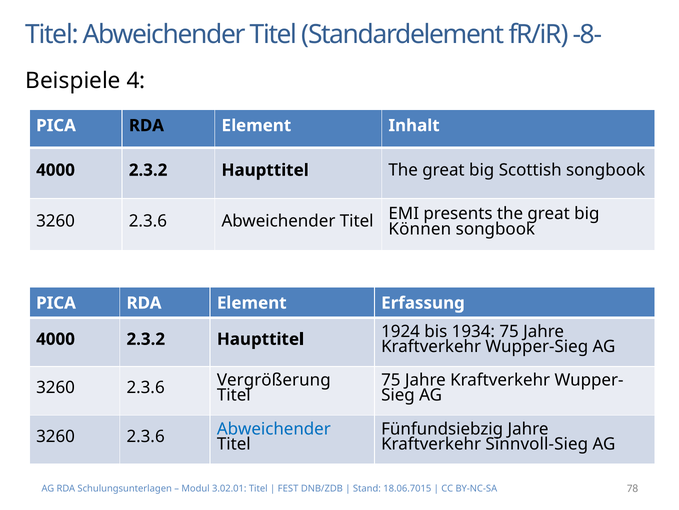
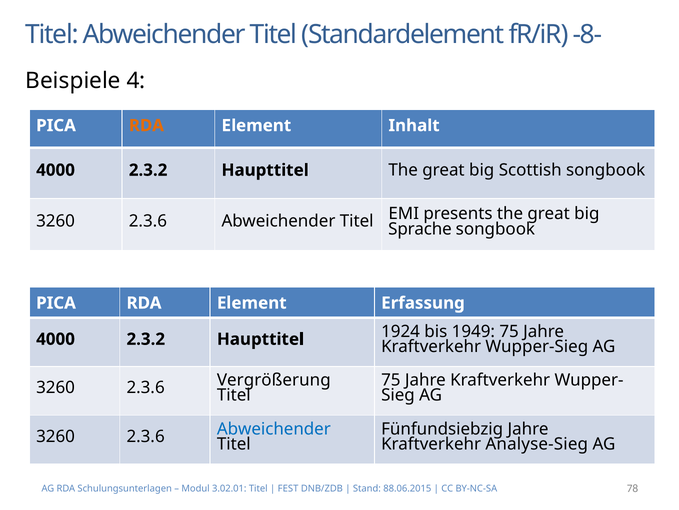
RDA colour: black -> orange (146, 125)
Können: Können -> Sprache (420, 229)
1934: 1934 -> 1949 (473, 331)
Sinnvoll-Sieg: Sinnvoll-Sieg -> Analyse-Sieg (537, 443)
18.06.7015: 18.06.7015 -> 88.06.2015 (407, 488)
